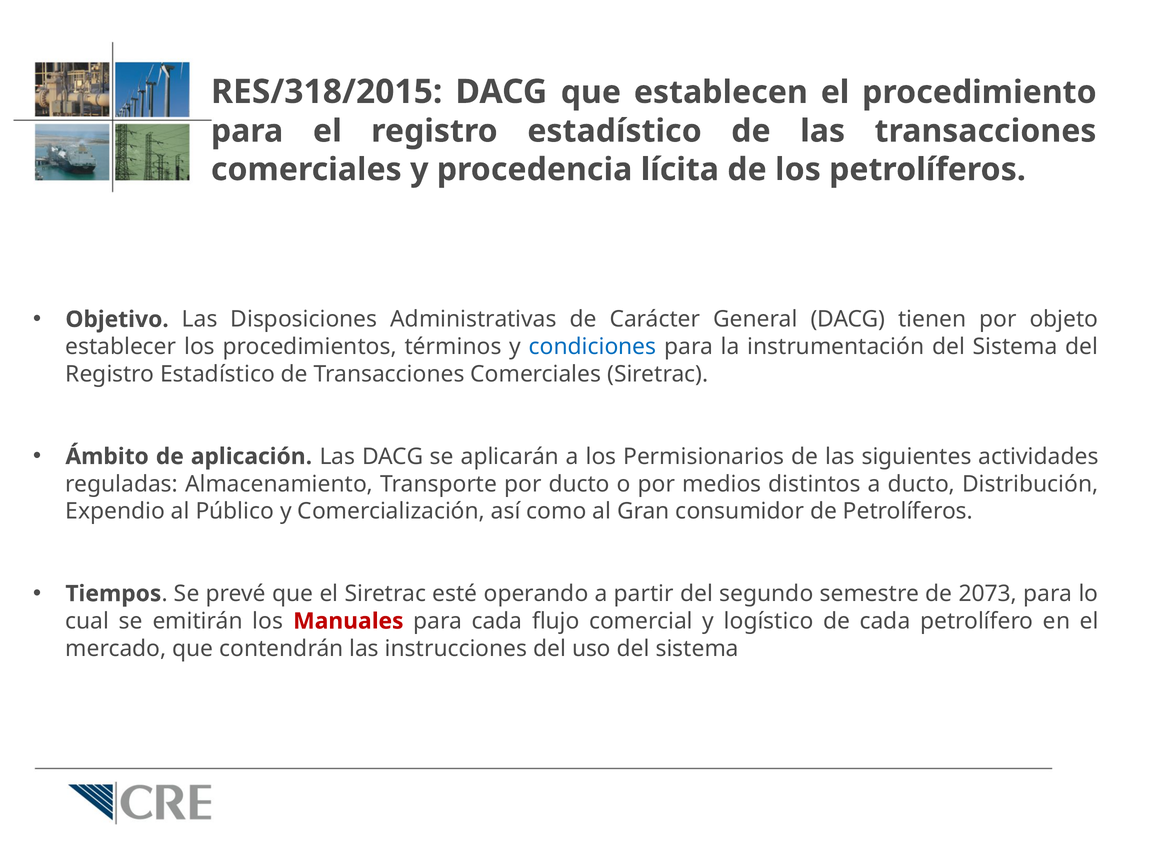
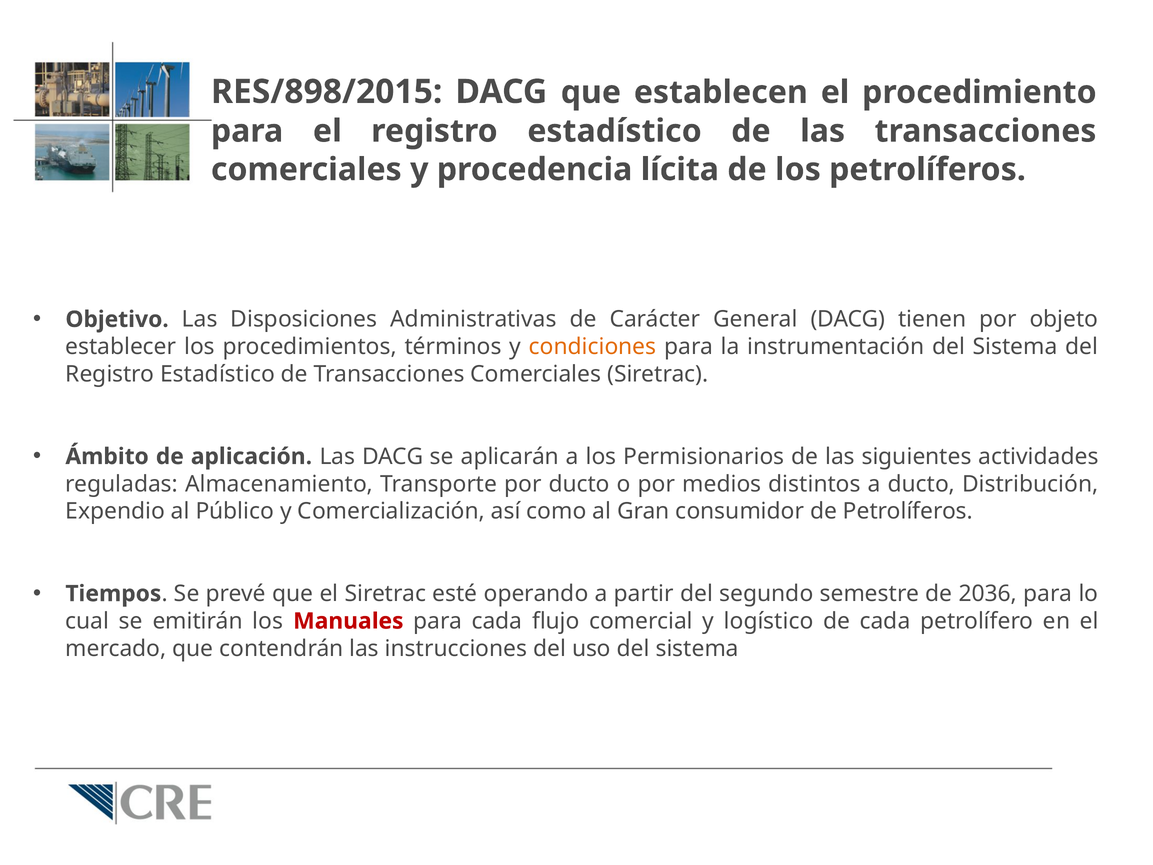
RES/318/2015: RES/318/2015 -> RES/898/2015 (327, 92)
condiciones colour: blue -> orange (593, 347)
2073: 2073 -> 2036 (988, 594)
